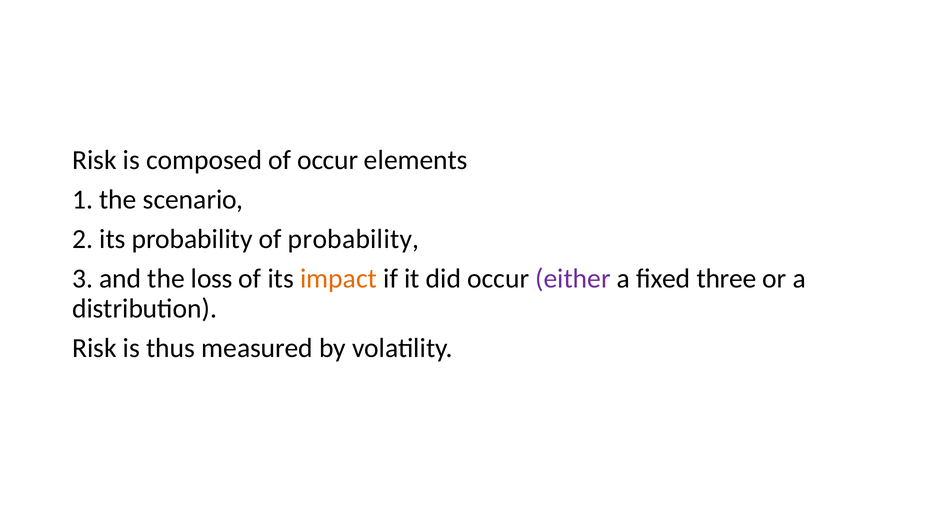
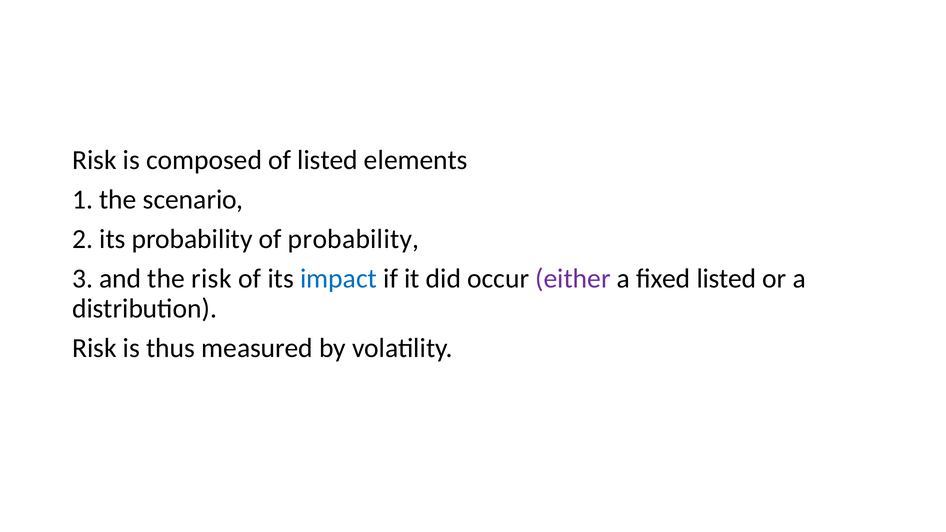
of occur: occur -> listed (328, 160)
the loss: loss -> risk (212, 279)
impact colour: orange -> blue (338, 279)
fixed three: three -> listed (726, 279)
